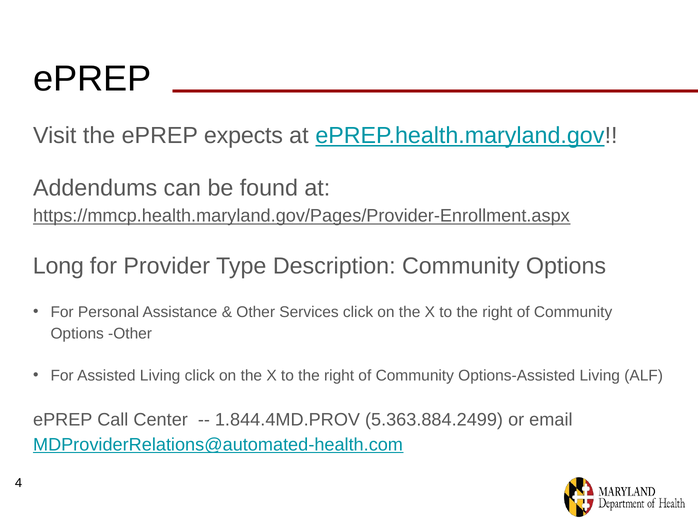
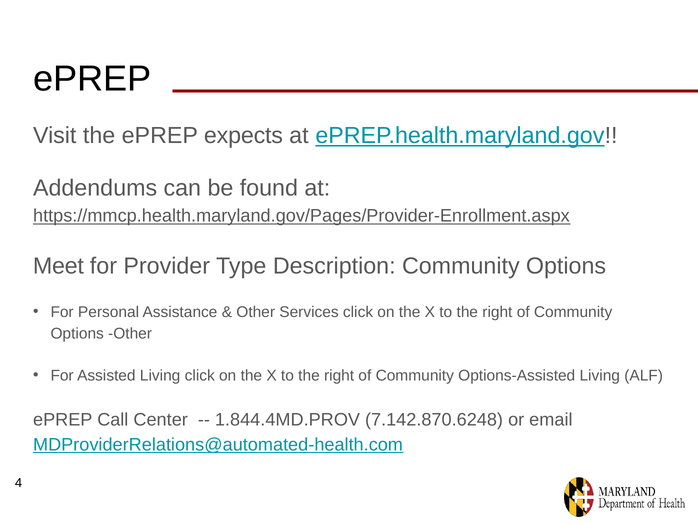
Long: Long -> Meet (58, 266)
5.363.884.2499: 5.363.884.2499 -> 7.142.870.6248 (434, 420)
